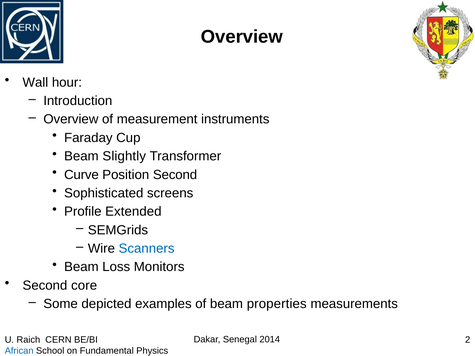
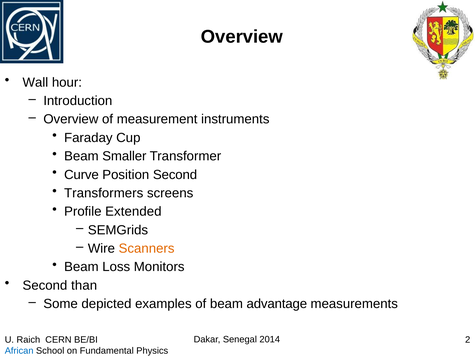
Slightly: Slightly -> Smaller (124, 156)
Sophisticated: Sophisticated -> Transformers (104, 193)
Scanners colour: blue -> orange (147, 249)
core: core -> than (84, 286)
properties: properties -> advantage (277, 304)
